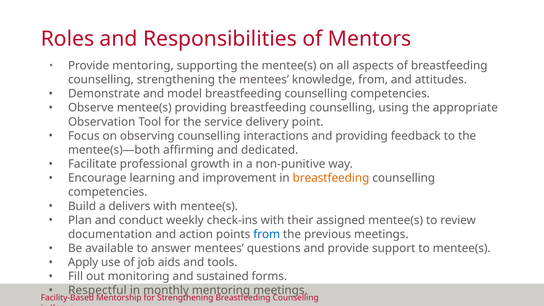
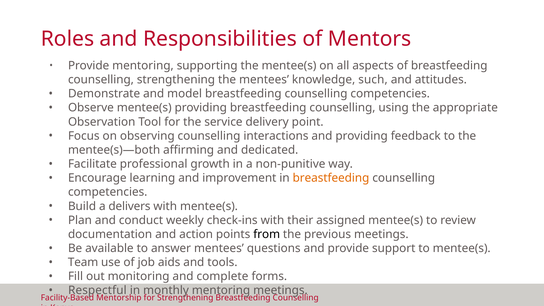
knowledge from: from -> such (373, 80)
from colour: blue -> black (267, 234)
Apply: Apply -> Team (83, 262)
sustained: sustained -> complete (222, 276)
